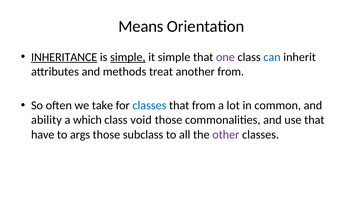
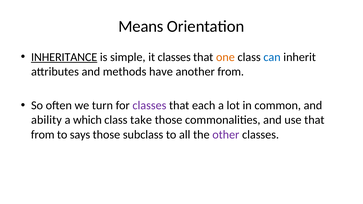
simple underline: present -> none (128, 57)
it simple: simple -> classes (174, 57)
one colour: purple -> orange (225, 57)
treat: treat -> have (161, 72)
take: take -> turn (102, 106)
classes colour: blue -> purple (149, 106)
that from: from -> each (204, 106)
void: void -> take (141, 120)
have: have -> from (43, 135)
args: args -> says (80, 135)
